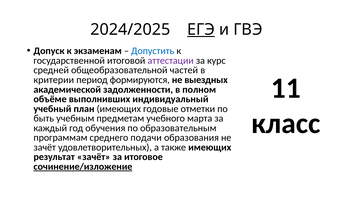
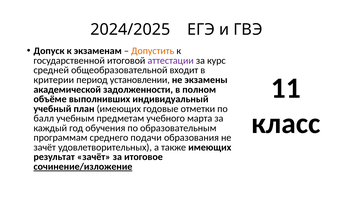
ЕГЭ underline: present -> none (201, 30)
Допустить colour: blue -> orange (153, 51)
частей: частей -> входит (184, 70)
формируются: формируются -> установлении (140, 80)
выездных: выездных -> экзамены (206, 80)
быть: быть -> балл (44, 119)
